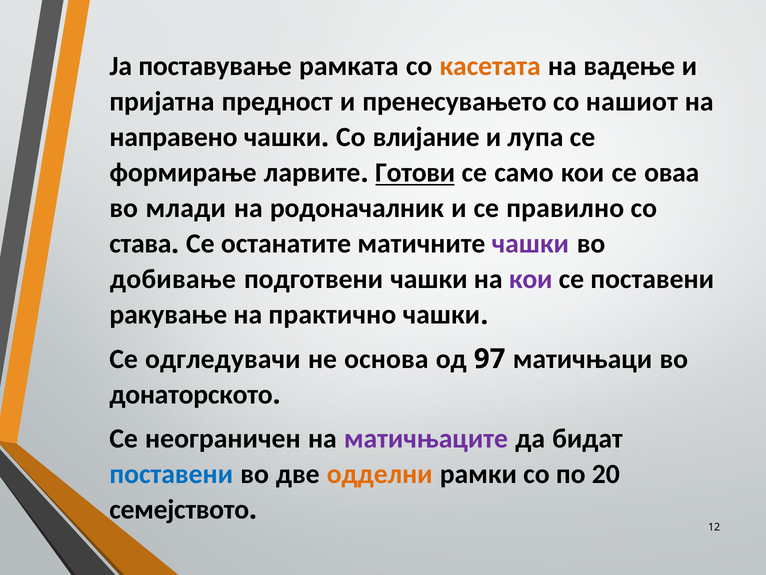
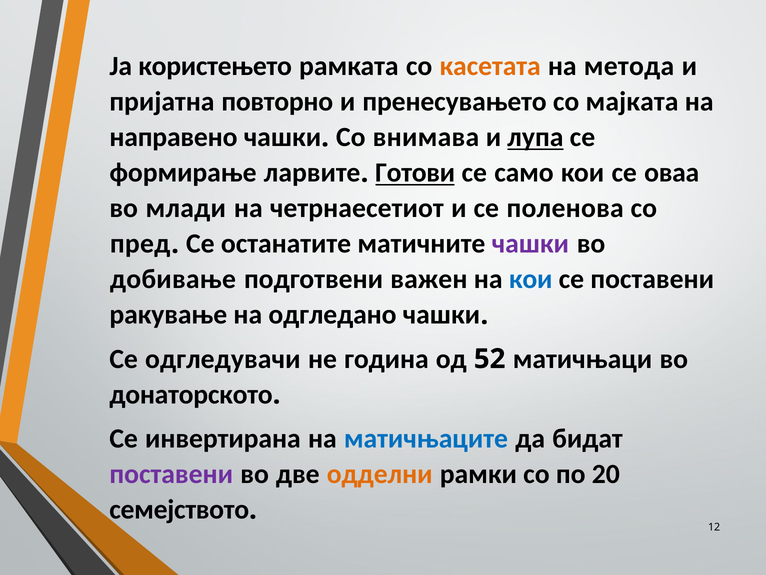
поставување: поставување -> користењето (215, 66)
вадење: вадење -> метода (629, 66)
предност: предност -> повторно (277, 102)
нашиот: нашиот -> мајката (632, 102)
влијание: влијание -> внимава (426, 137)
лупа underline: none -> present (535, 137)
родоначалник: родоначалник -> четрнаесетиот (357, 208)
правилно: правилно -> поленова (565, 208)
става: става -> пред (140, 244)
подготвени чашки: чашки -> важен (429, 279)
кои colour: purple -> blue (531, 279)
практично: практично -> одгледано (333, 315)
основа: основа -> година (386, 359)
97: 97 -> 52 (490, 359)
неограничен: неограничен -> инвертирана (223, 438)
матичњаците colour: purple -> blue (426, 438)
поставени colour: blue -> purple (171, 474)
